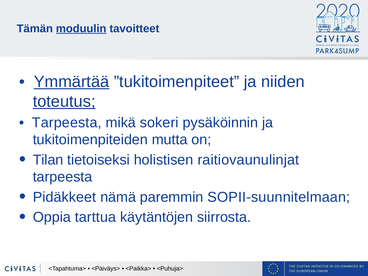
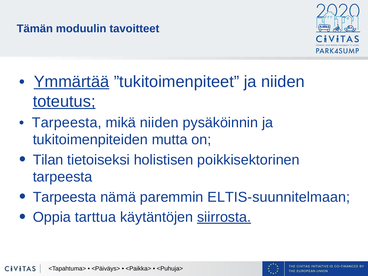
moduulin underline: present -> none (81, 29)
mikä sokeri: sokeri -> niiden (159, 123)
raitiovaunulinjat: raitiovaunulinjat -> poikkisektorinen (248, 160)
Pidäkkeet: Pidäkkeet -> Tarpeesta (65, 197)
SOPII-suunnitelmaan: SOPII-suunnitelmaan -> ELTIS-suunnitelmaan (279, 197)
siirrosta underline: none -> present (224, 217)
